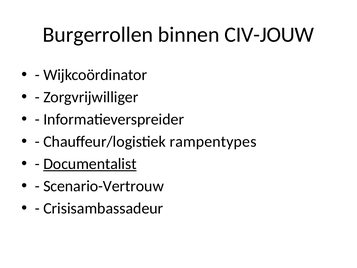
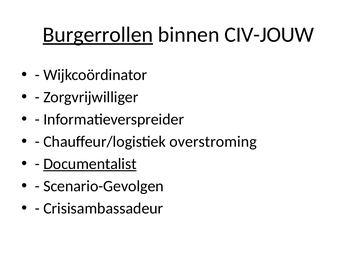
Burgerrollen underline: none -> present (98, 35)
rampentypes: rampentypes -> overstroming (213, 142)
Scenario-Vertrouw: Scenario-Vertrouw -> Scenario-Gevolgen (104, 186)
